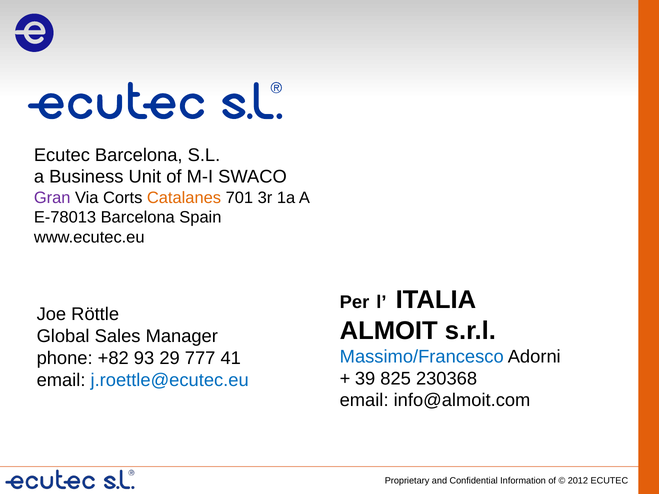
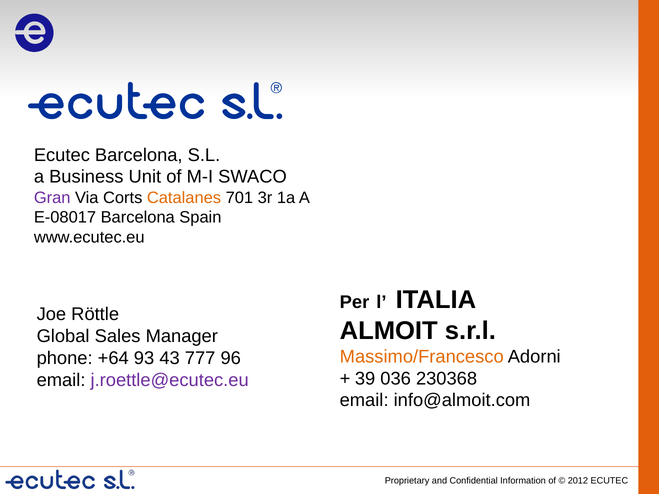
E-78013: E-78013 -> E-08017 (65, 218)
Massimo/Francesco colour: blue -> orange (422, 357)
+82: +82 -> +64 (113, 358)
29: 29 -> 43 (170, 358)
41: 41 -> 96 (231, 358)
825: 825 -> 036 (396, 379)
j.roettle@ecutec.eu colour: blue -> purple (170, 380)
